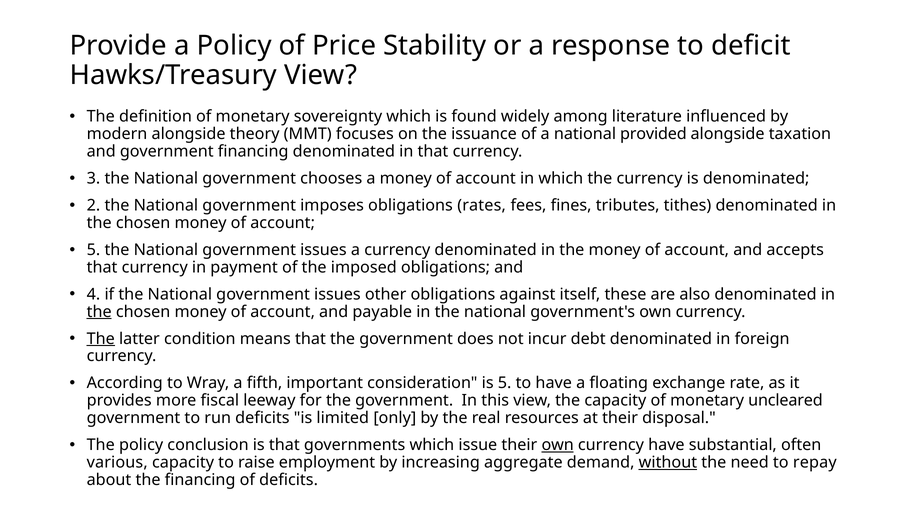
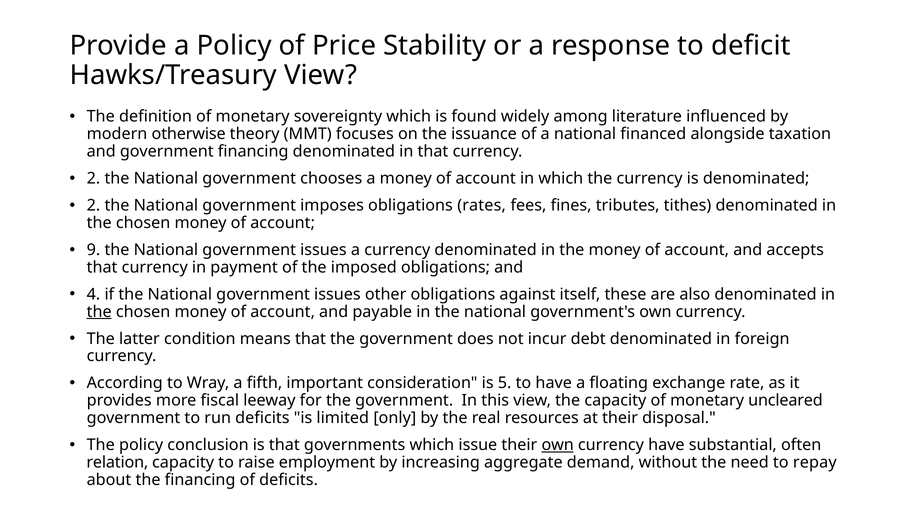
modern alongside: alongside -> otherwise (189, 134)
provided: provided -> financed (653, 134)
3: 3 -> 2 (94, 179)
5: 5 -> 9 (94, 250)
The underline: present -> none (101, 339)
various: various -> relation (117, 463)
without underline: present -> none (668, 463)
